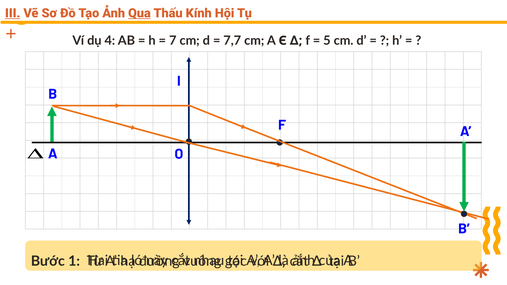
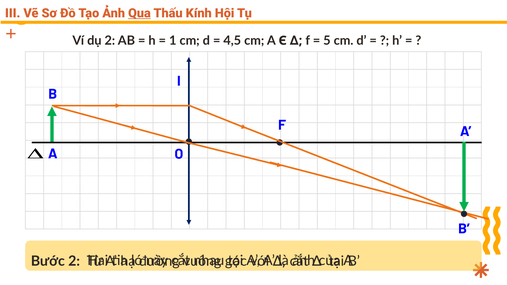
III underline: present -> none (13, 13)
dụ 4: 4 -> 2 (110, 41)
7: 7 -> 1 (173, 41)
7,7: 7,7 -> 4,5 (232, 41)
Bước 1: 1 -> 2 (74, 261)
